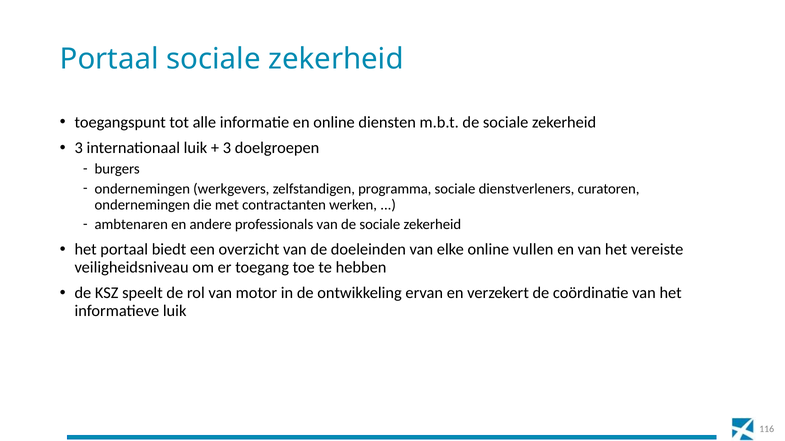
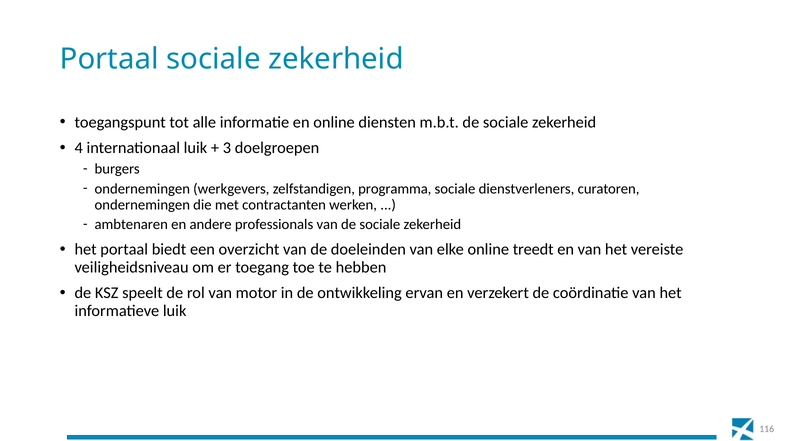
3: 3 -> 4 (79, 148)
vullen: vullen -> treedt (533, 250)
